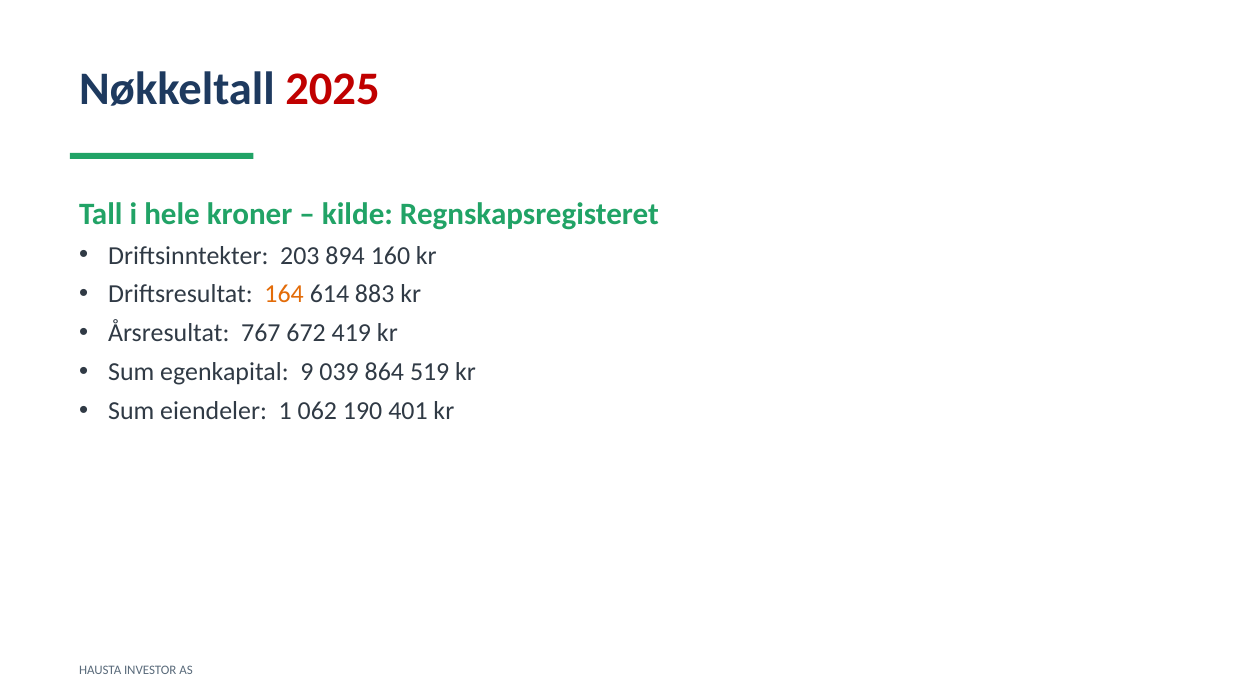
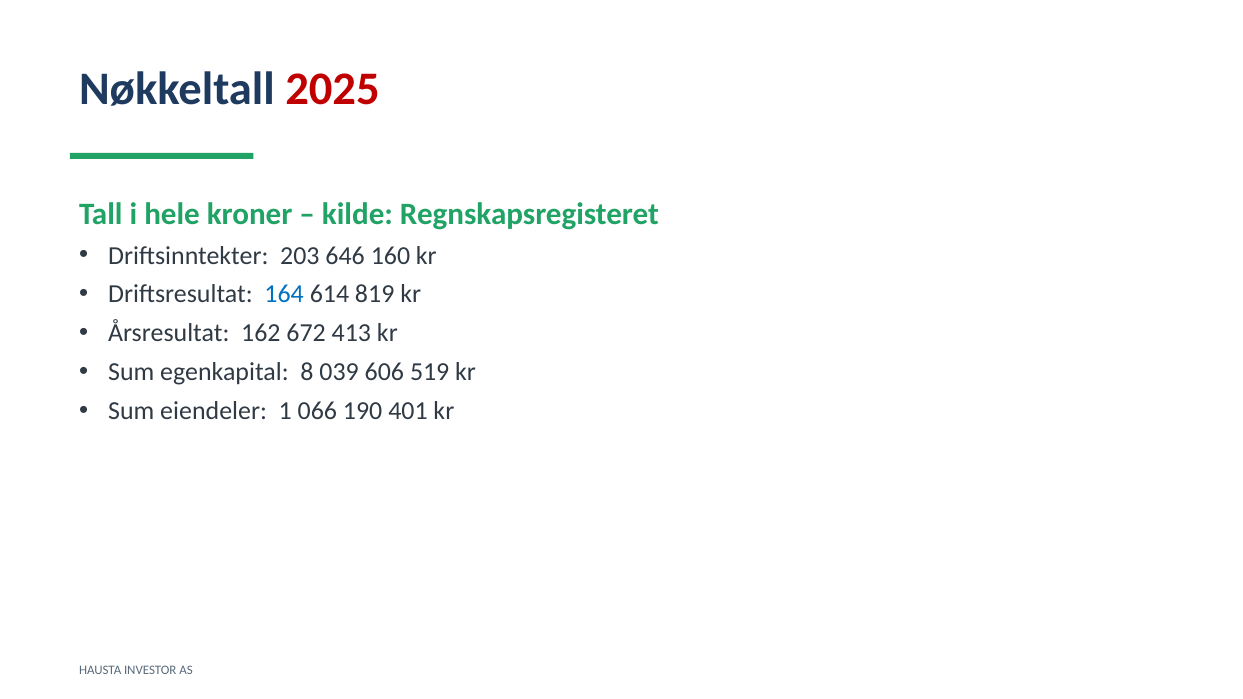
894: 894 -> 646 (345, 256)
164 colour: orange -> blue (284, 294)
883: 883 -> 819 (375, 294)
767: 767 -> 162 (261, 333)
419: 419 -> 413 (351, 333)
9: 9 -> 8 (307, 372)
864: 864 -> 606 (384, 372)
062: 062 -> 066 (317, 411)
